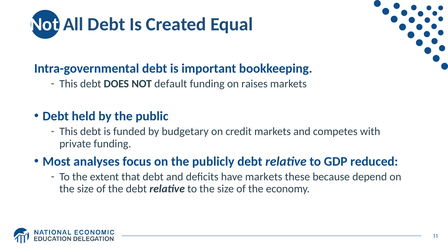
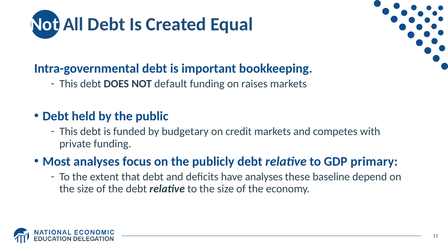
reduced: reduced -> primary (374, 161)
have markets: markets -> analyses (264, 177)
because: because -> baseline (331, 177)
